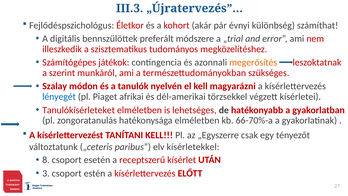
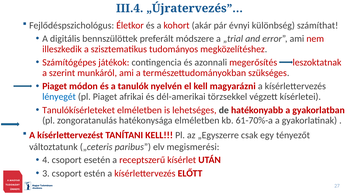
III.3: III.3 -> III.4 (130, 8)
megerősítés colour: orange -> red (253, 62)
Szalay: Szalay -> Piaget (55, 86)
66-70%-a: 66-70%-a -> 61-70%-a (254, 120)
kísérletekkel: kísérletekkel -> megismerési (193, 147)
8: 8 -> 4 (46, 160)
